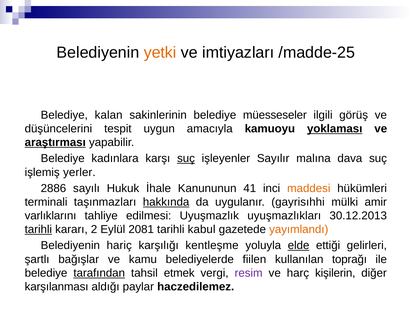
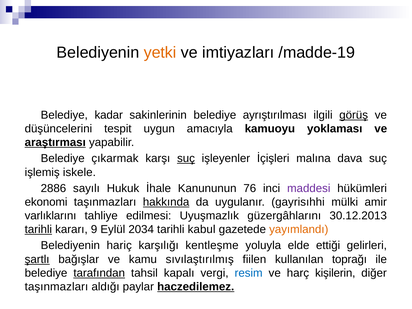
/madde-25: /madde-25 -> /madde-19 (317, 53)
kalan: kalan -> kadar (109, 115)
müesseseler: müesseseler -> ayrıştırılması (275, 115)
görüş underline: none -> present (354, 115)
yoklaması underline: present -> none (335, 129)
kadınlara: kadınlara -> çıkarmak (115, 159)
Sayılır: Sayılır -> İçişleri (273, 159)
yerler: yerler -> iskele (79, 172)
41: 41 -> 76 (250, 188)
maddesi colour: orange -> purple (309, 188)
terminali: terminali -> ekonomi (46, 202)
uyuşmazlıkları: uyuşmazlıkları -> güzergâhlarını (284, 216)
2: 2 -> 9 (94, 230)
2081: 2081 -> 2034 (141, 230)
elde underline: present -> none (299, 246)
şartlı underline: none -> present (37, 259)
belediyelerde: belediyelerde -> sıvılaştırılmış (200, 259)
etmek: etmek -> kapalı (179, 273)
resim colour: purple -> blue (249, 273)
karşılanması: karşılanması -> taşınmazları (56, 287)
haczedilemez underline: none -> present (196, 287)
